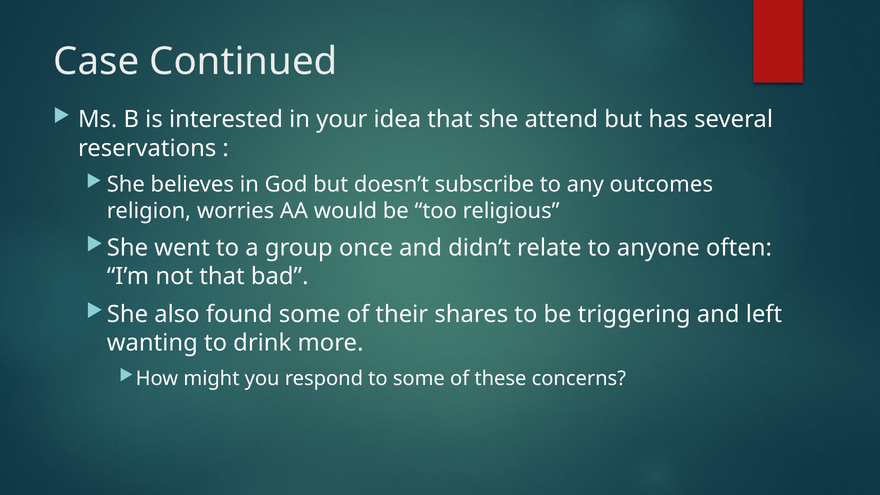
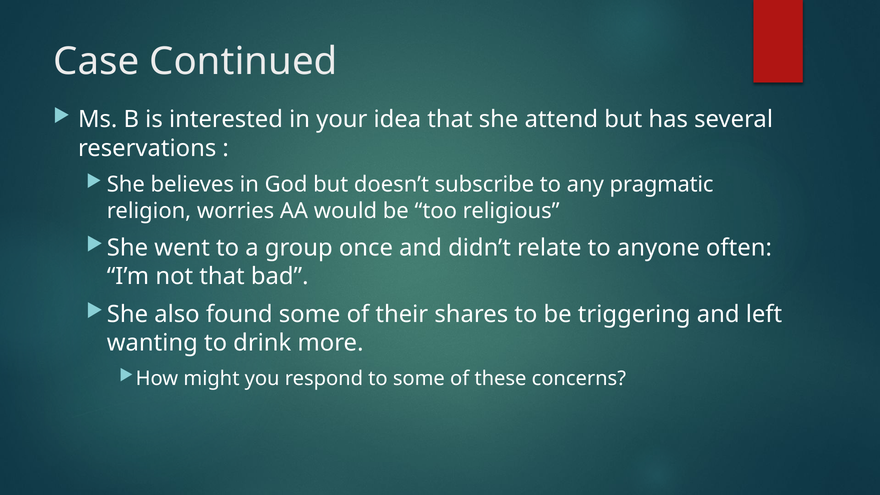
outcomes: outcomes -> pragmatic (662, 185)
